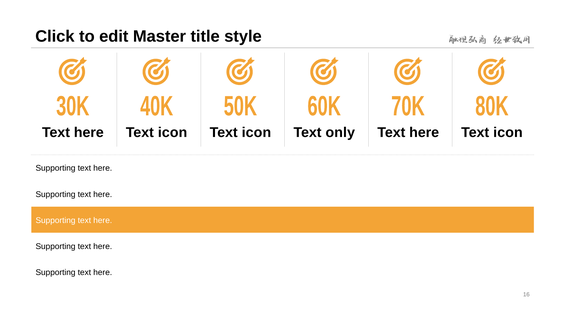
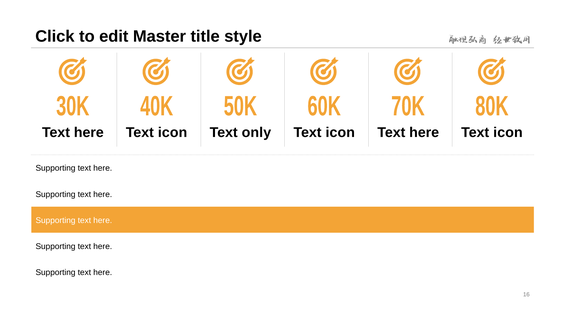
icon: icon -> only (256, 132)
only: only -> icon (340, 132)
